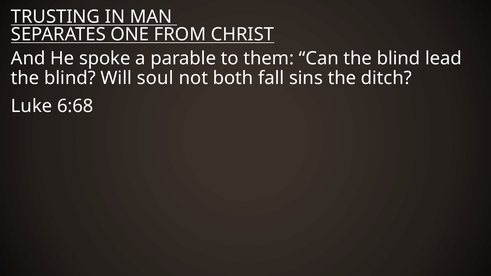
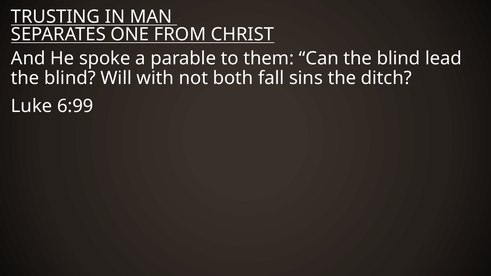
soul: soul -> with (155, 78)
6:68: 6:68 -> 6:99 (75, 106)
